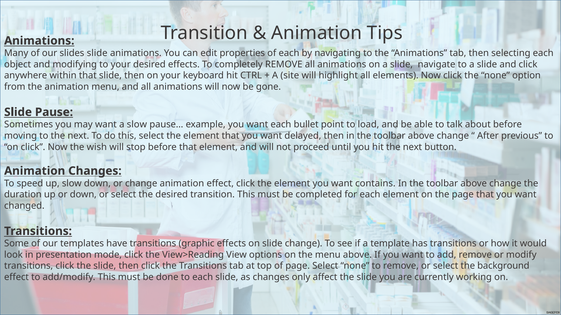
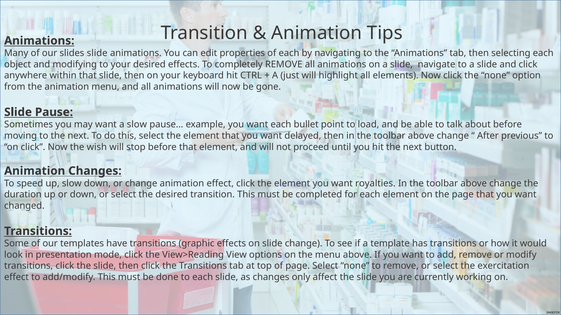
site: site -> just (290, 76)
contains: contains -> royalties (375, 184)
background: background -> exercitation (503, 266)
